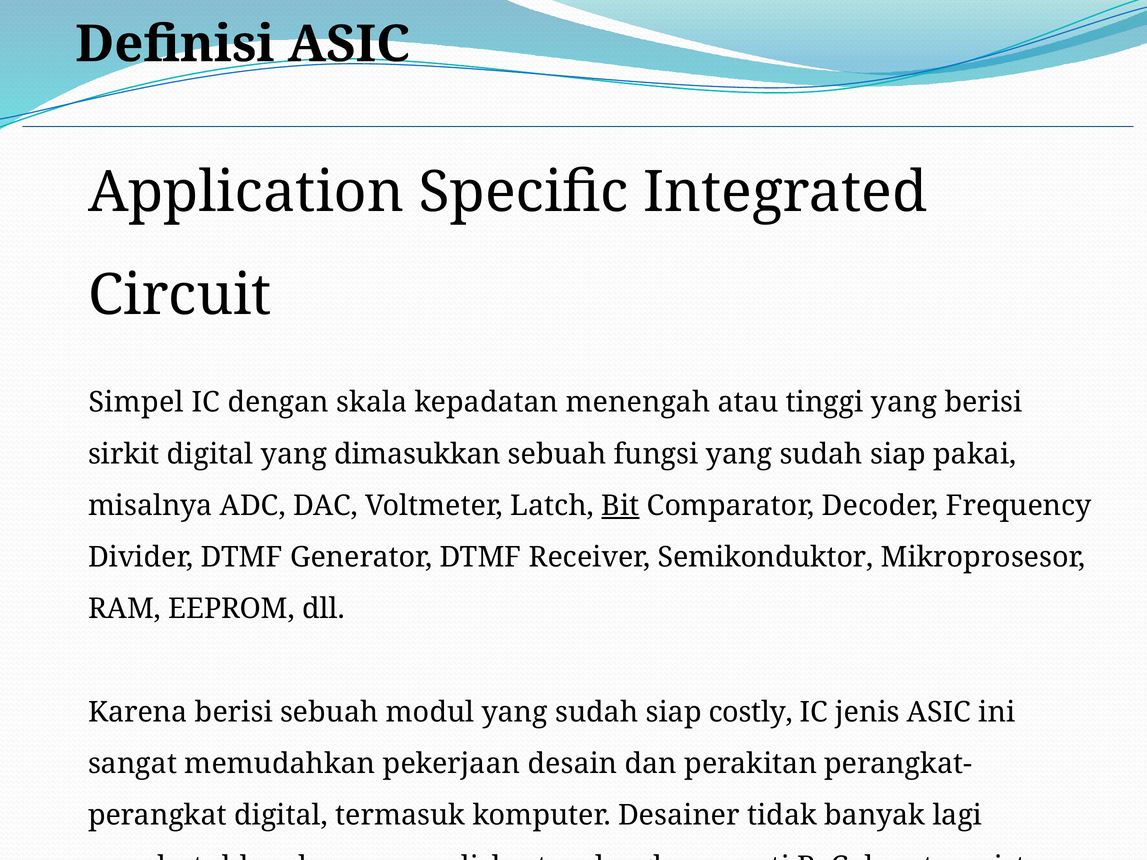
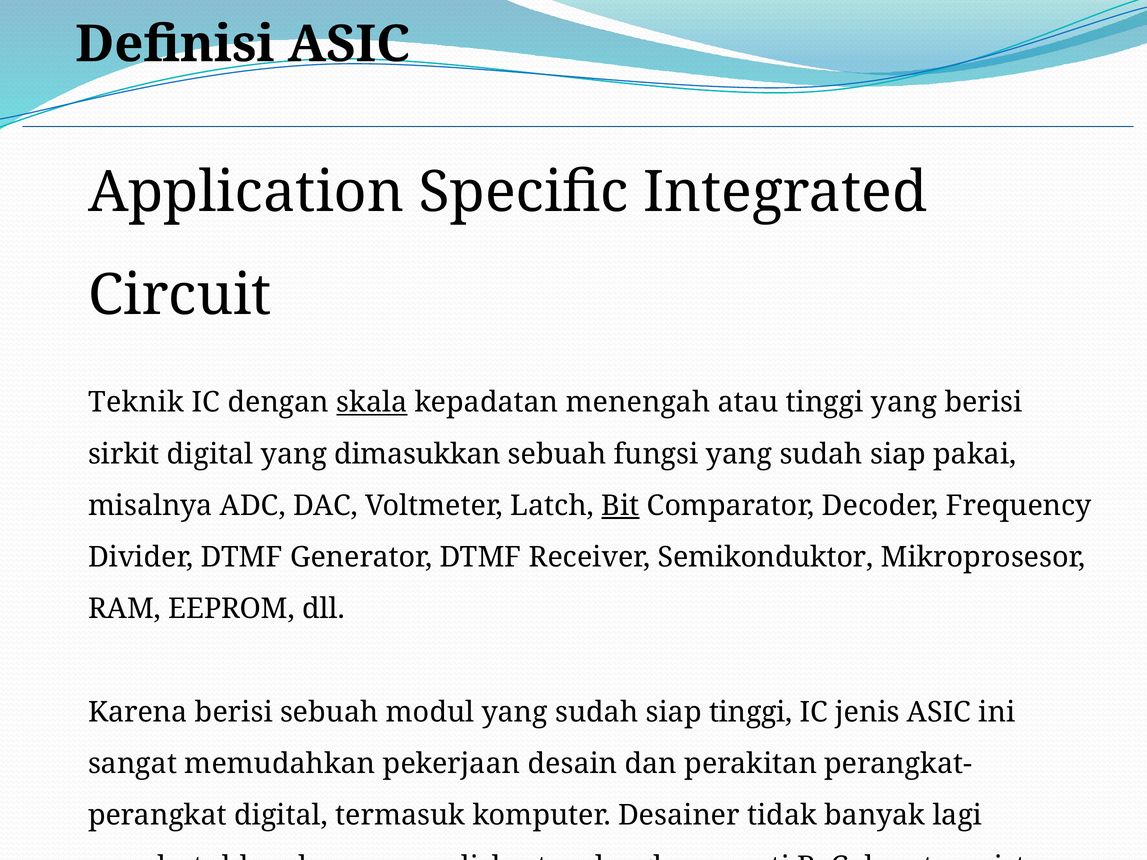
Simpel: Simpel -> Teknik (136, 403)
skala underline: none -> present (372, 403)
siap costly: costly -> tinggi (751, 712)
